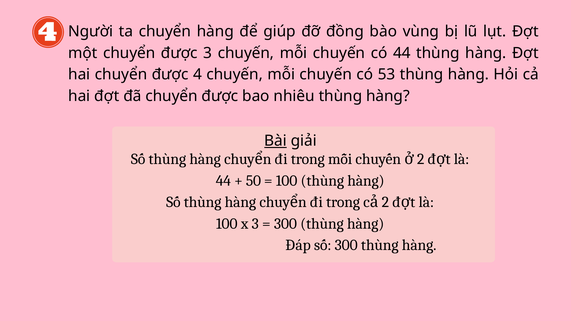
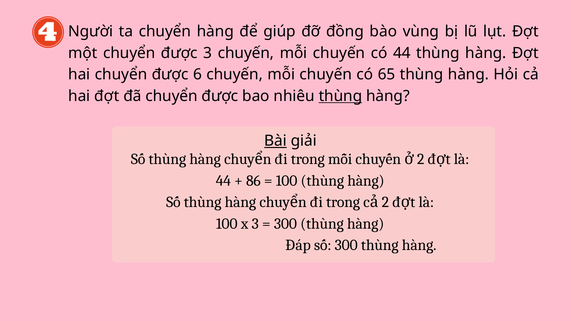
4: 4 -> 6 (197, 75)
53: 53 -> 65 (387, 75)
thùng underline: none -> present (340, 96)
50: 50 -> 86 (253, 181)
